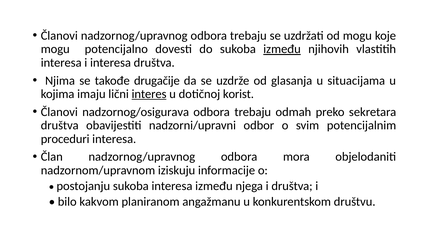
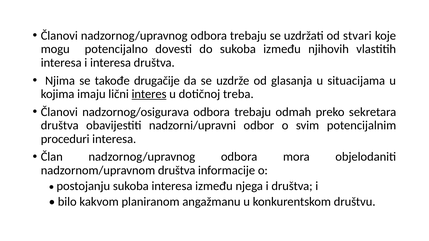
od mogu: mogu -> stvari (357, 36)
između underline: present -> none (282, 49)
korist: korist -> treba (238, 94)
nadzornom/upravnom iziskuju: iziskuju -> društva (177, 171)
